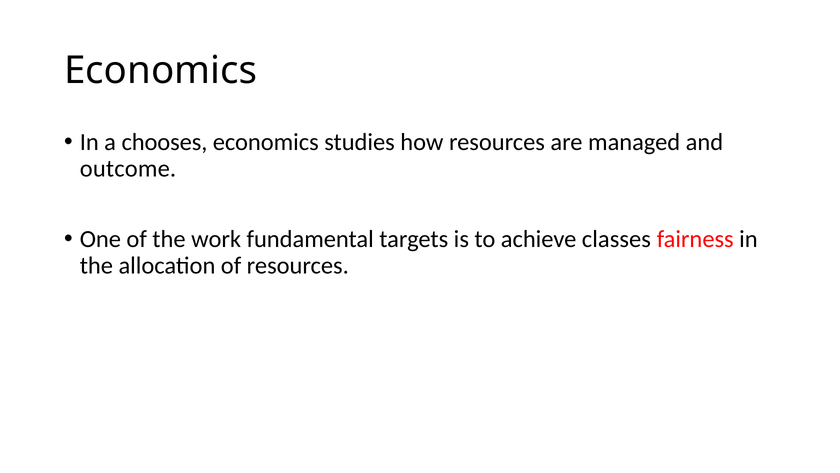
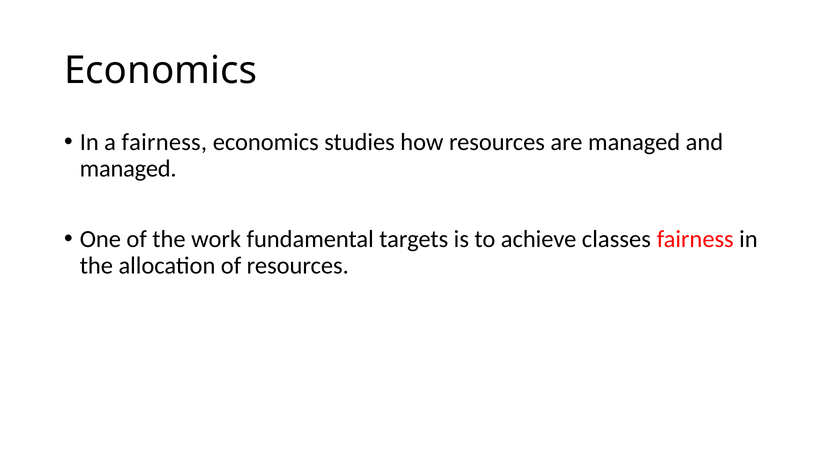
a chooses: chooses -> fairness (164, 142)
outcome: outcome -> managed (128, 168)
